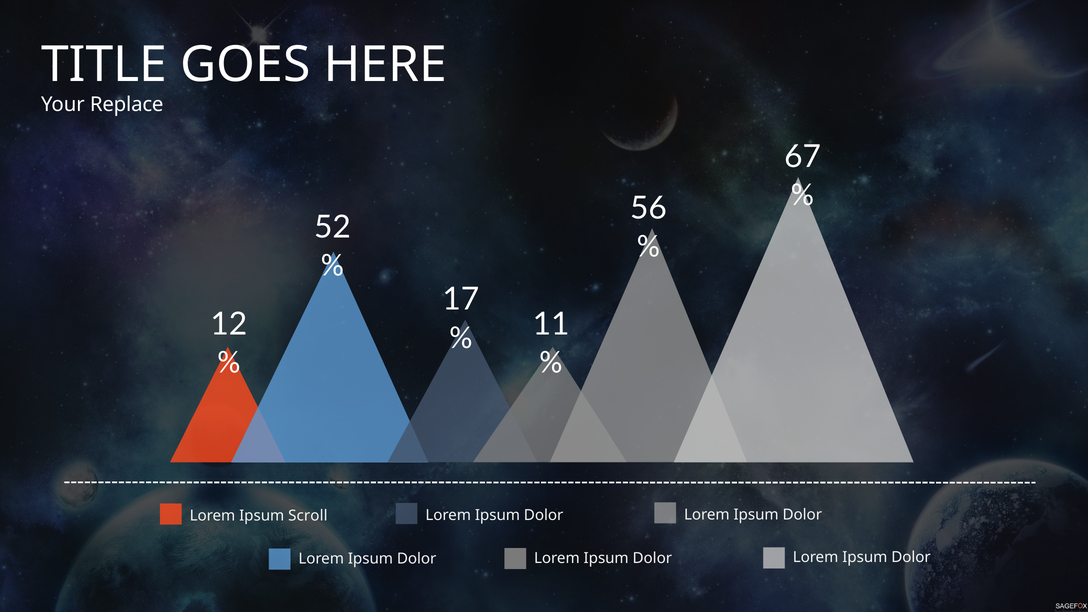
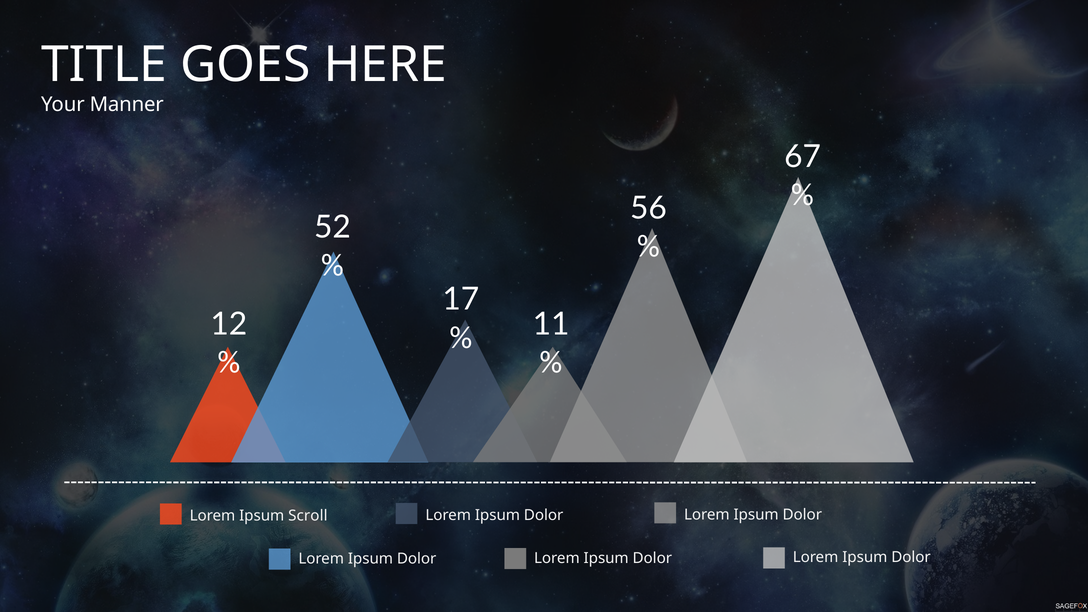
Replace: Replace -> Manner (127, 105)
